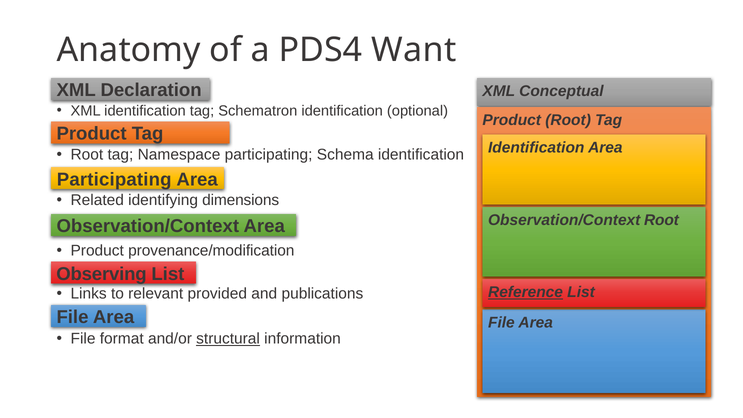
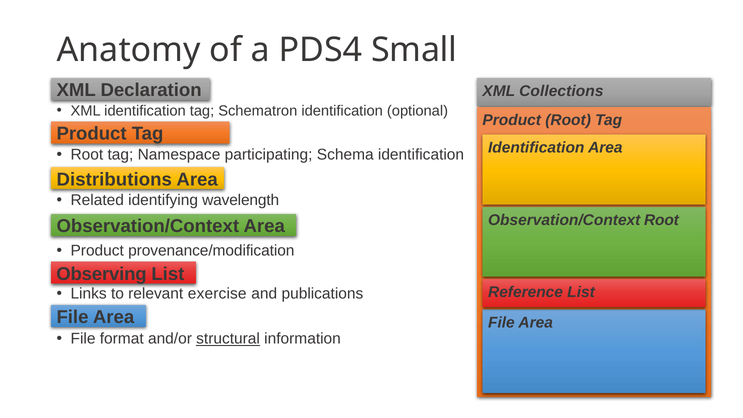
Want: Want -> Small (414, 50)
Conceptual: Conceptual -> Collections (561, 91)
Participating: Participating -> Distributions (114, 180)
dimensions: dimensions -> wavelength (241, 200)
Reference underline: present -> none (526, 292)
provided: provided -> exercise (217, 294)
